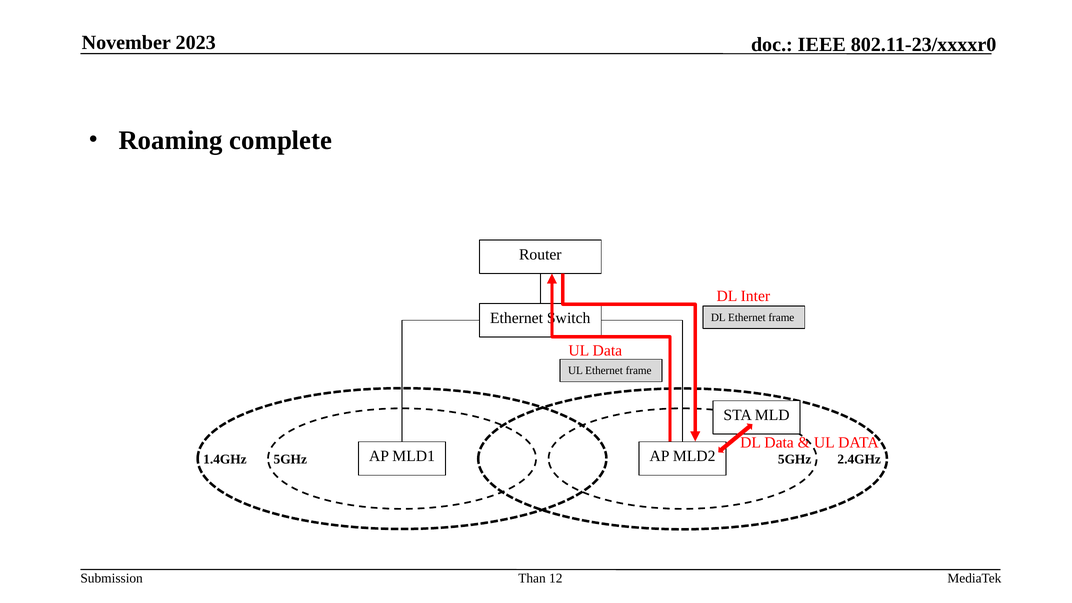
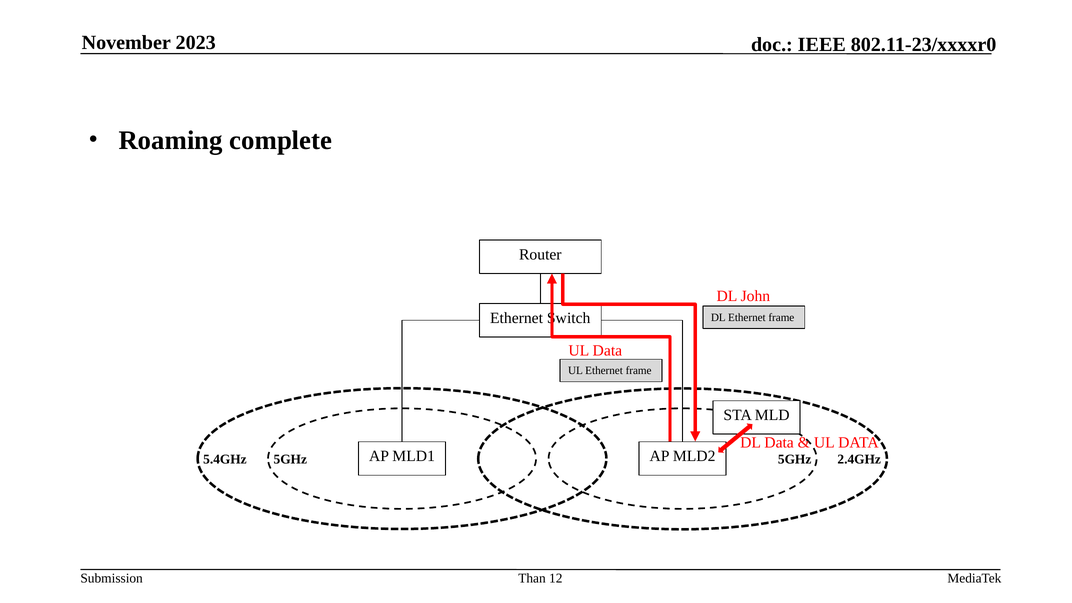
Inter: Inter -> John (755, 296)
1.4GHz: 1.4GHz -> 5.4GHz (225, 459)
